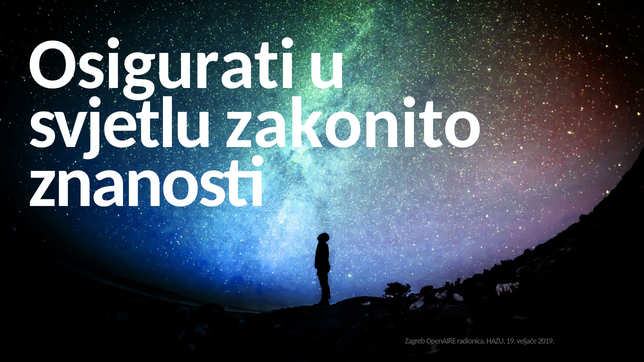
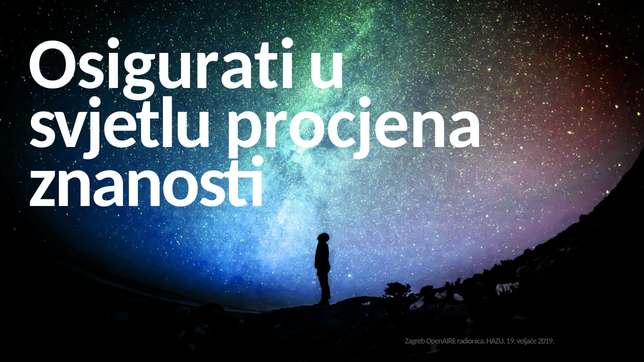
zakonito: zakonito -> procjena (354, 123)
